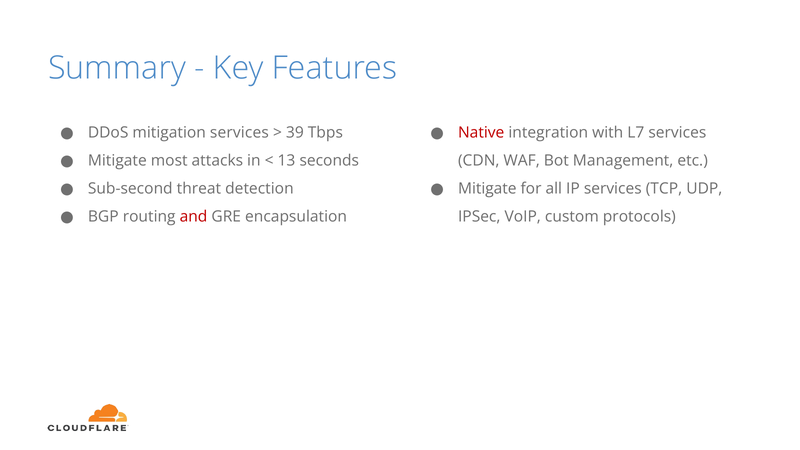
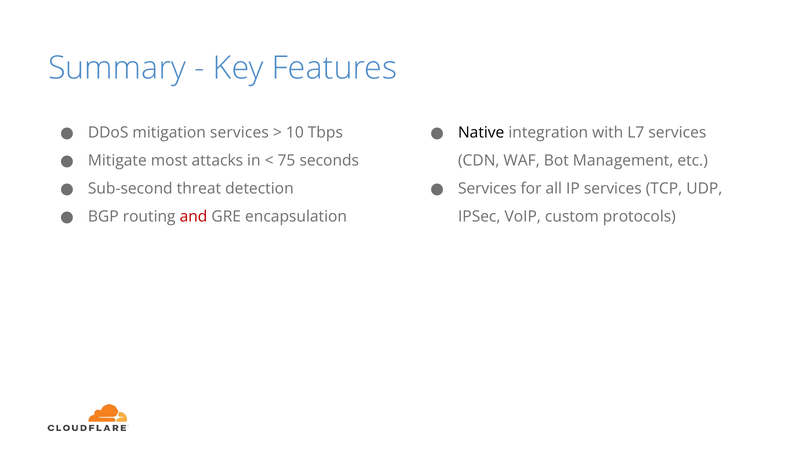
39: 39 -> 10 (295, 133)
Native colour: red -> black (481, 133)
13: 13 -> 75 (286, 161)
Mitigate: Mitigate -> Services (487, 189)
